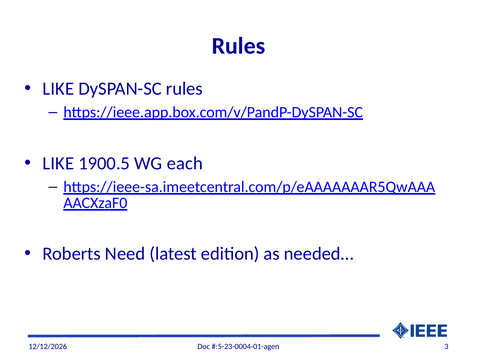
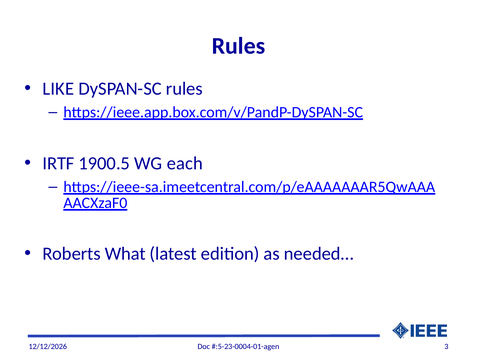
LIKE: LIKE -> IRTF (58, 163)
Need: Need -> What (125, 254)
